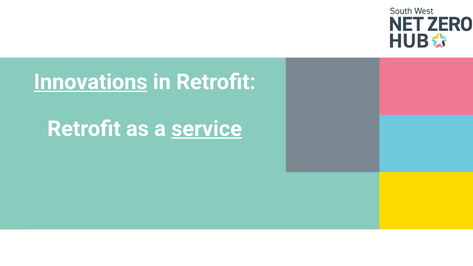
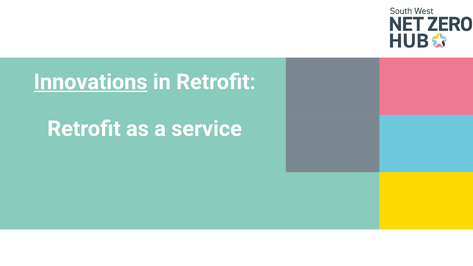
service underline: present -> none (207, 129)
